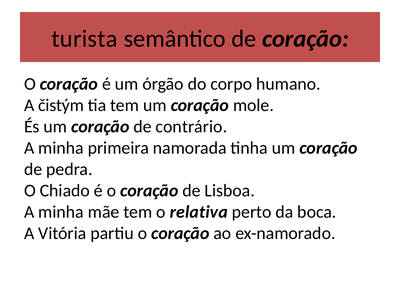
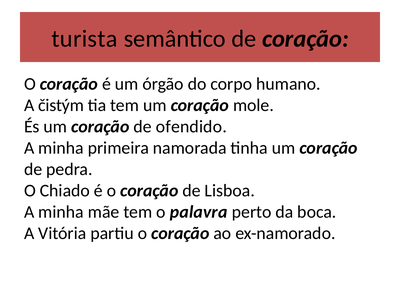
contrário: contrário -> ofendido (191, 127)
relativa: relativa -> palavra (199, 212)
